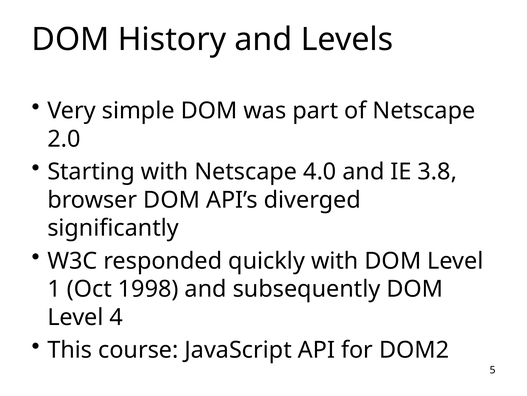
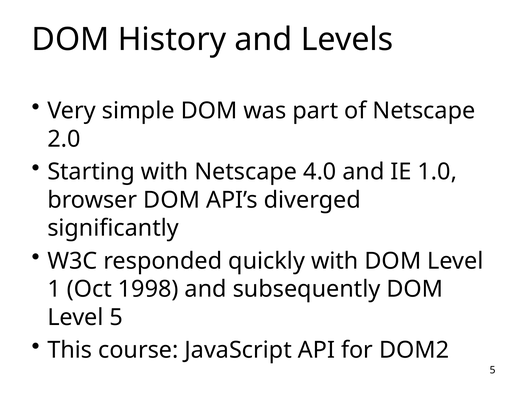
3.8: 3.8 -> 1.0 (437, 171)
Level 4: 4 -> 5 (116, 317)
